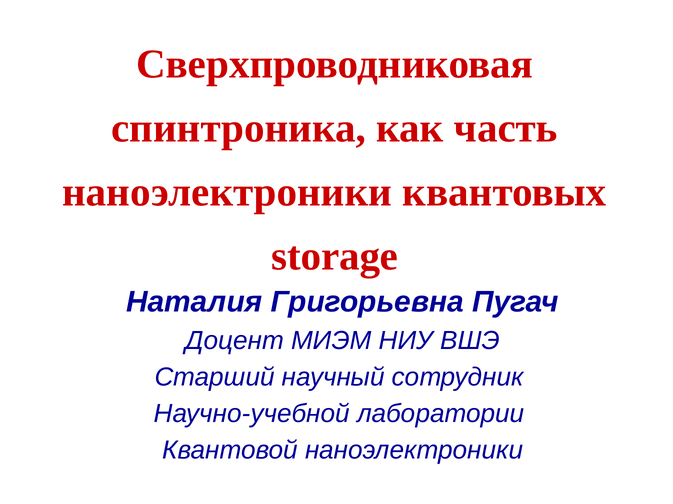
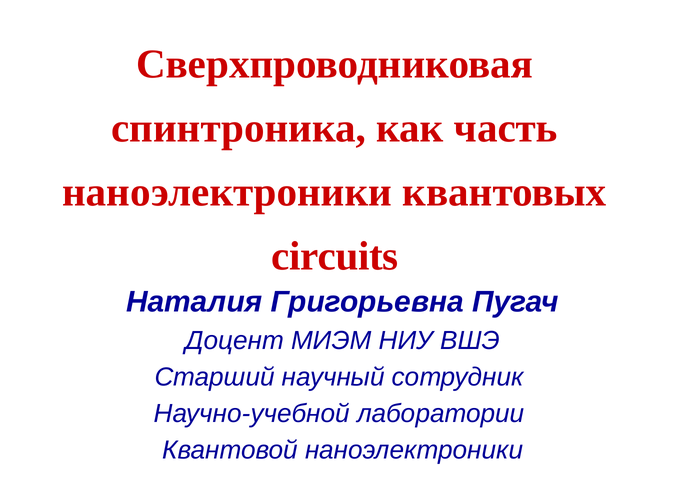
storage: storage -> circuits (335, 257)
